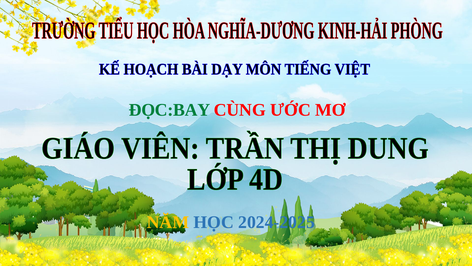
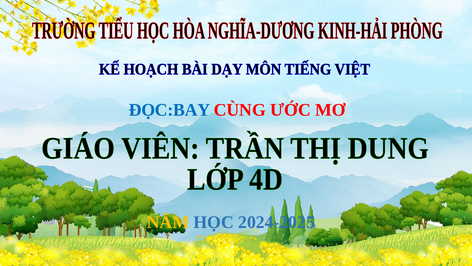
ĐỌC:BAY colour: green -> blue (170, 110)
